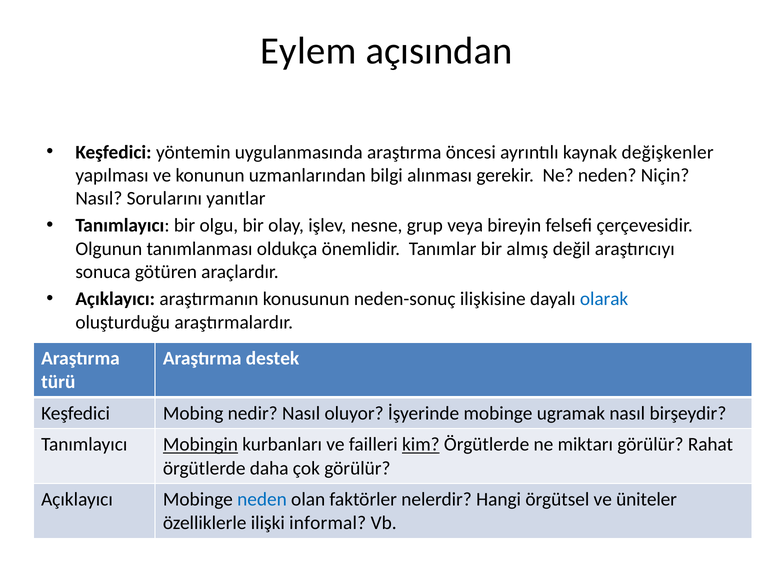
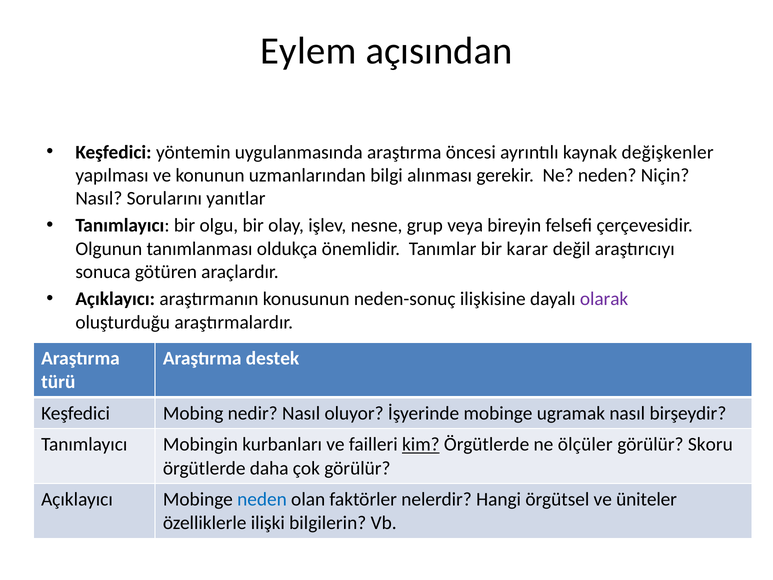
almış: almış -> karar (527, 249)
olarak colour: blue -> purple (604, 299)
Mobingin underline: present -> none (200, 444)
miktarı: miktarı -> ölçüler (585, 444)
Rahat: Rahat -> Skoru (710, 444)
informal: informal -> bilgilerin (328, 523)
